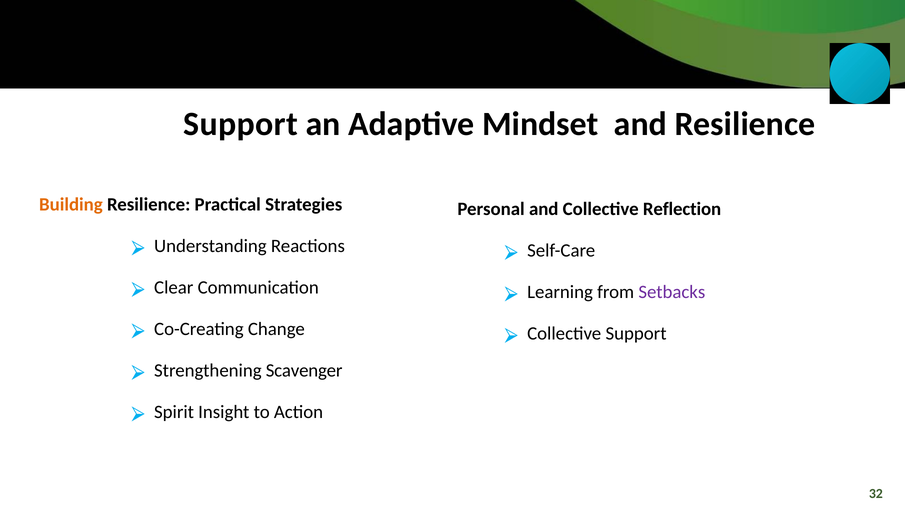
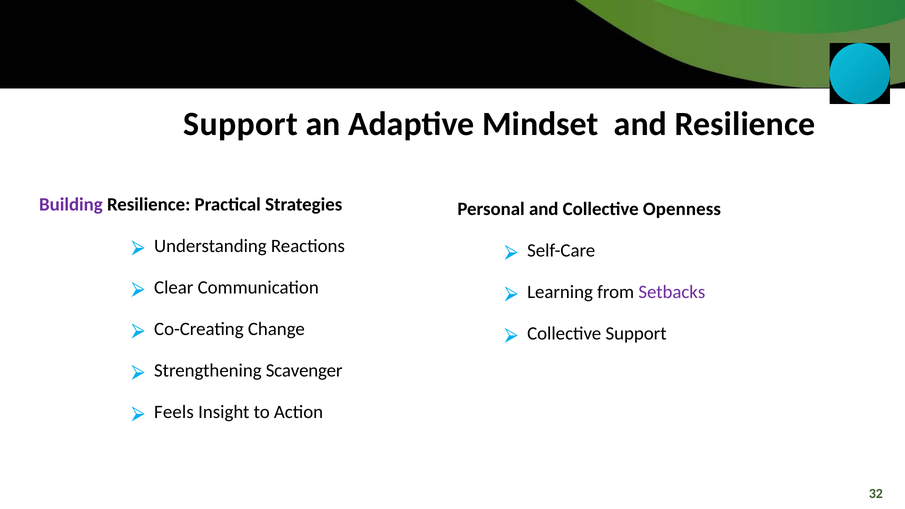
Building colour: orange -> purple (71, 205)
Reflection: Reflection -> Openness (682, 209)
Spirit: Spirit -> Feels (174, 412)
